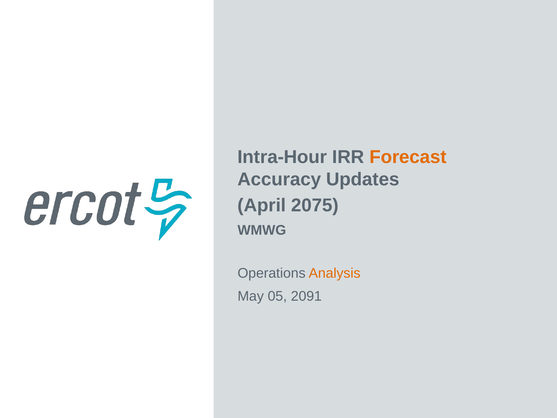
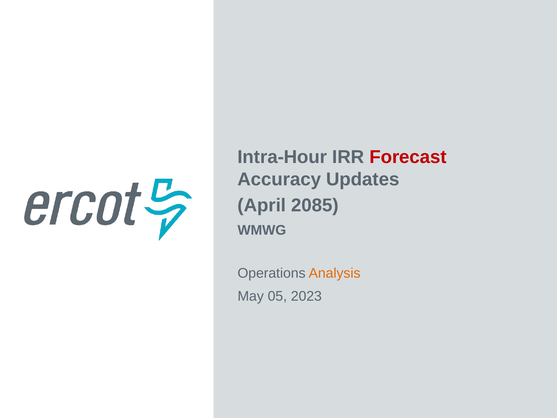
Forecast colour: orange -> red (408, 157)
2075: 2075 -> 2085 (315, 205)
2091: 2091 -> 2023 (306, 296)
